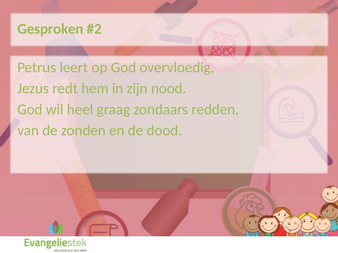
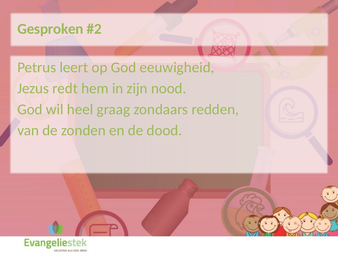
overvloedig: overvloedig -> eeuwigheid (177, 68)
